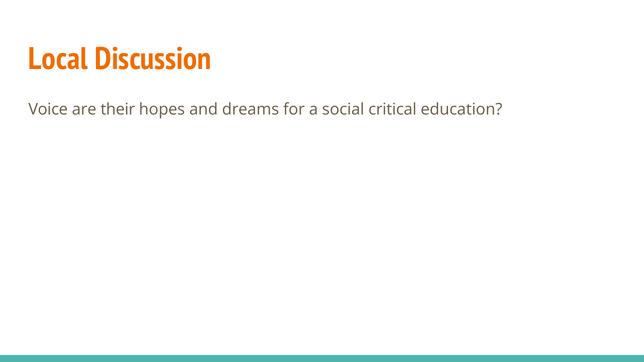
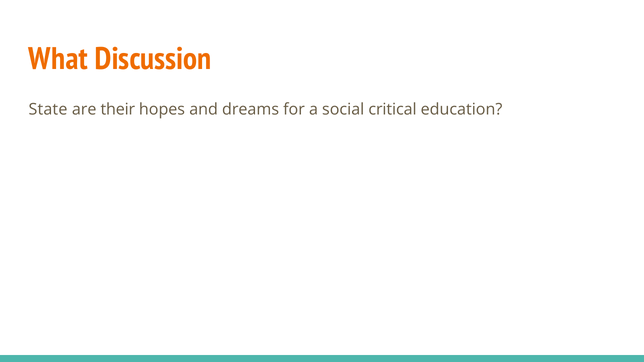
Local: Local -> What (58, 59)
Voice: Voice -> State (48, 109)
